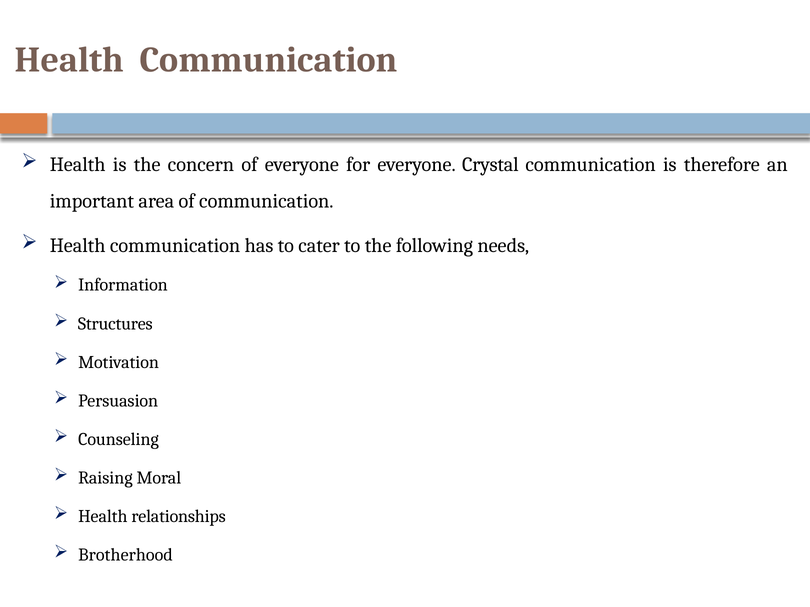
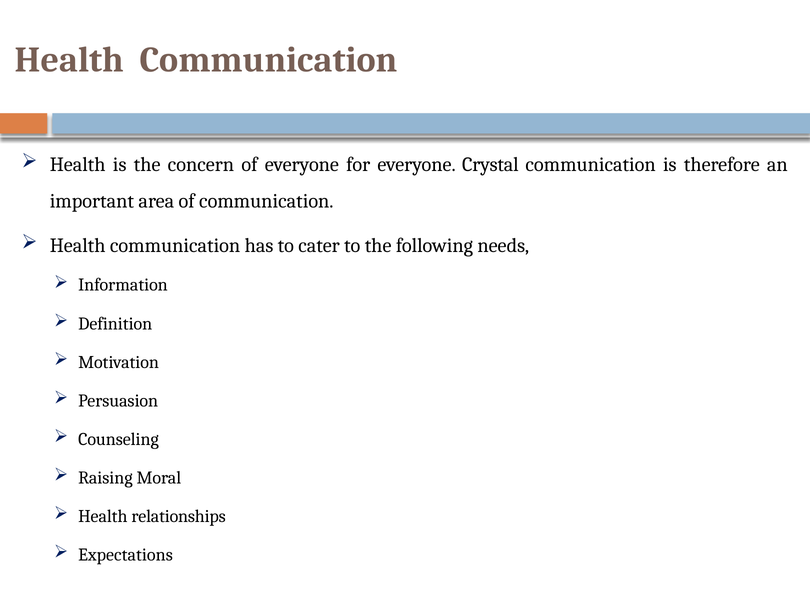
Structures: Structures -> Definition (115, 324)
Brotherhood: Brotherhood -> Expectations (125, 555)
